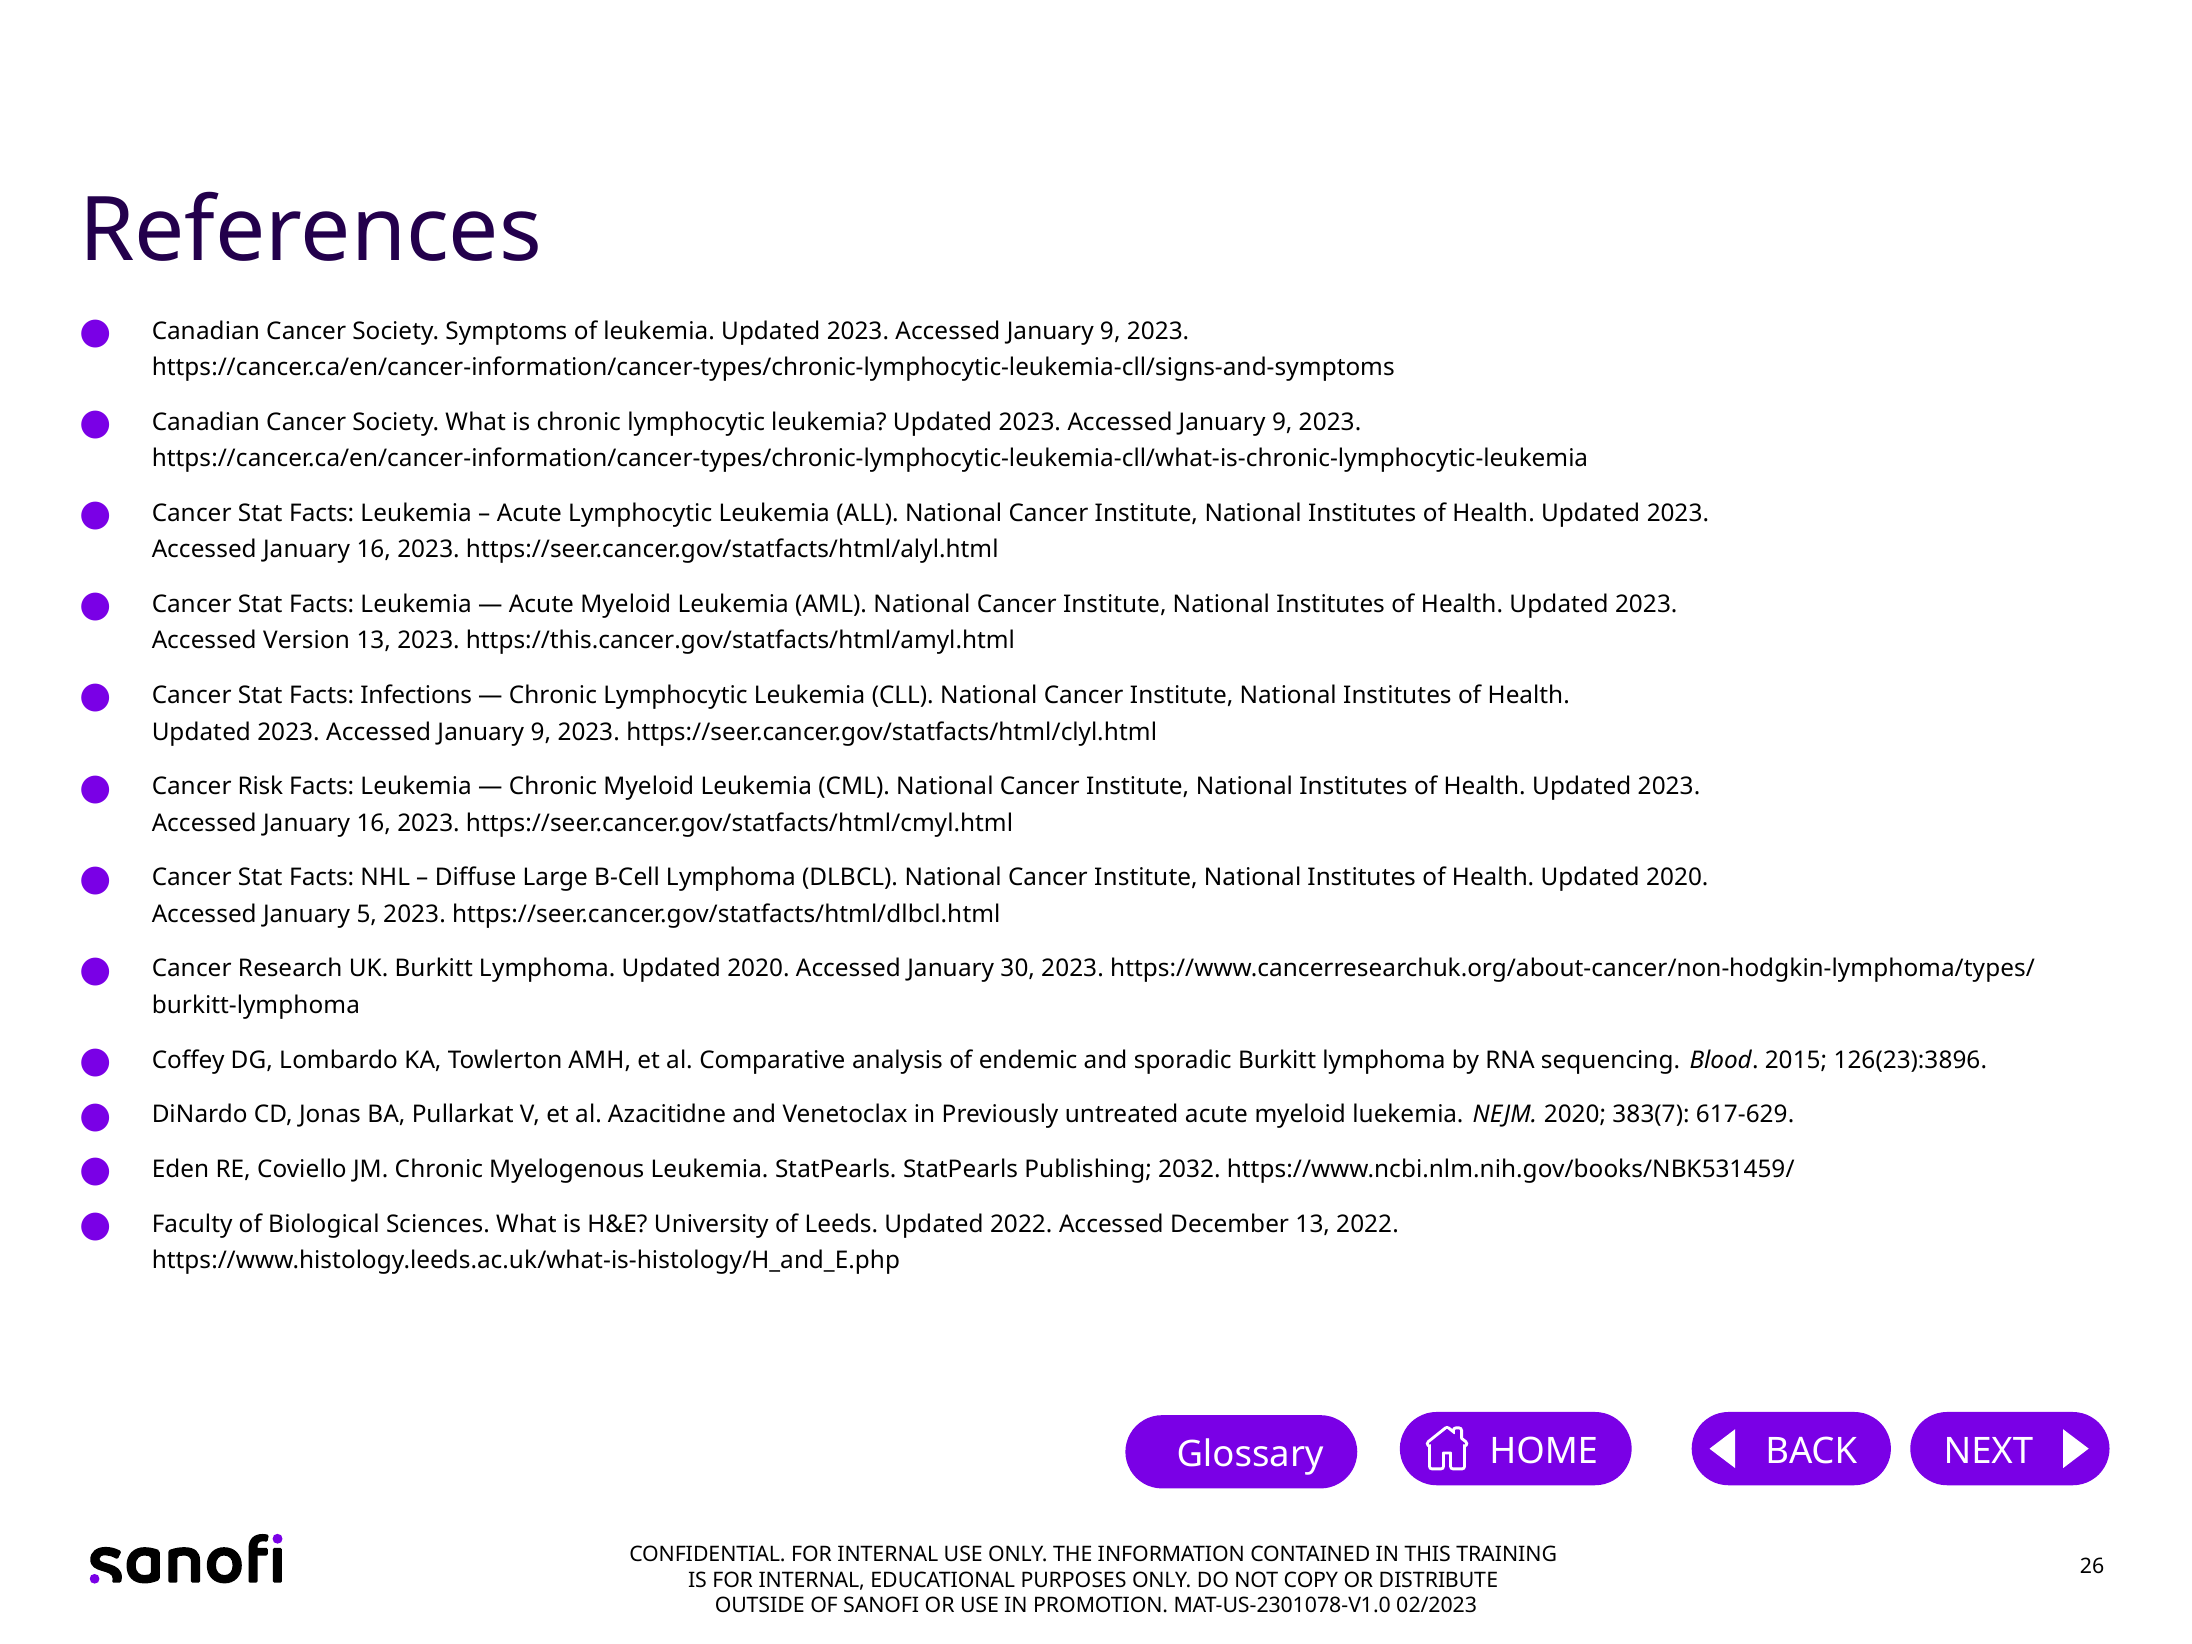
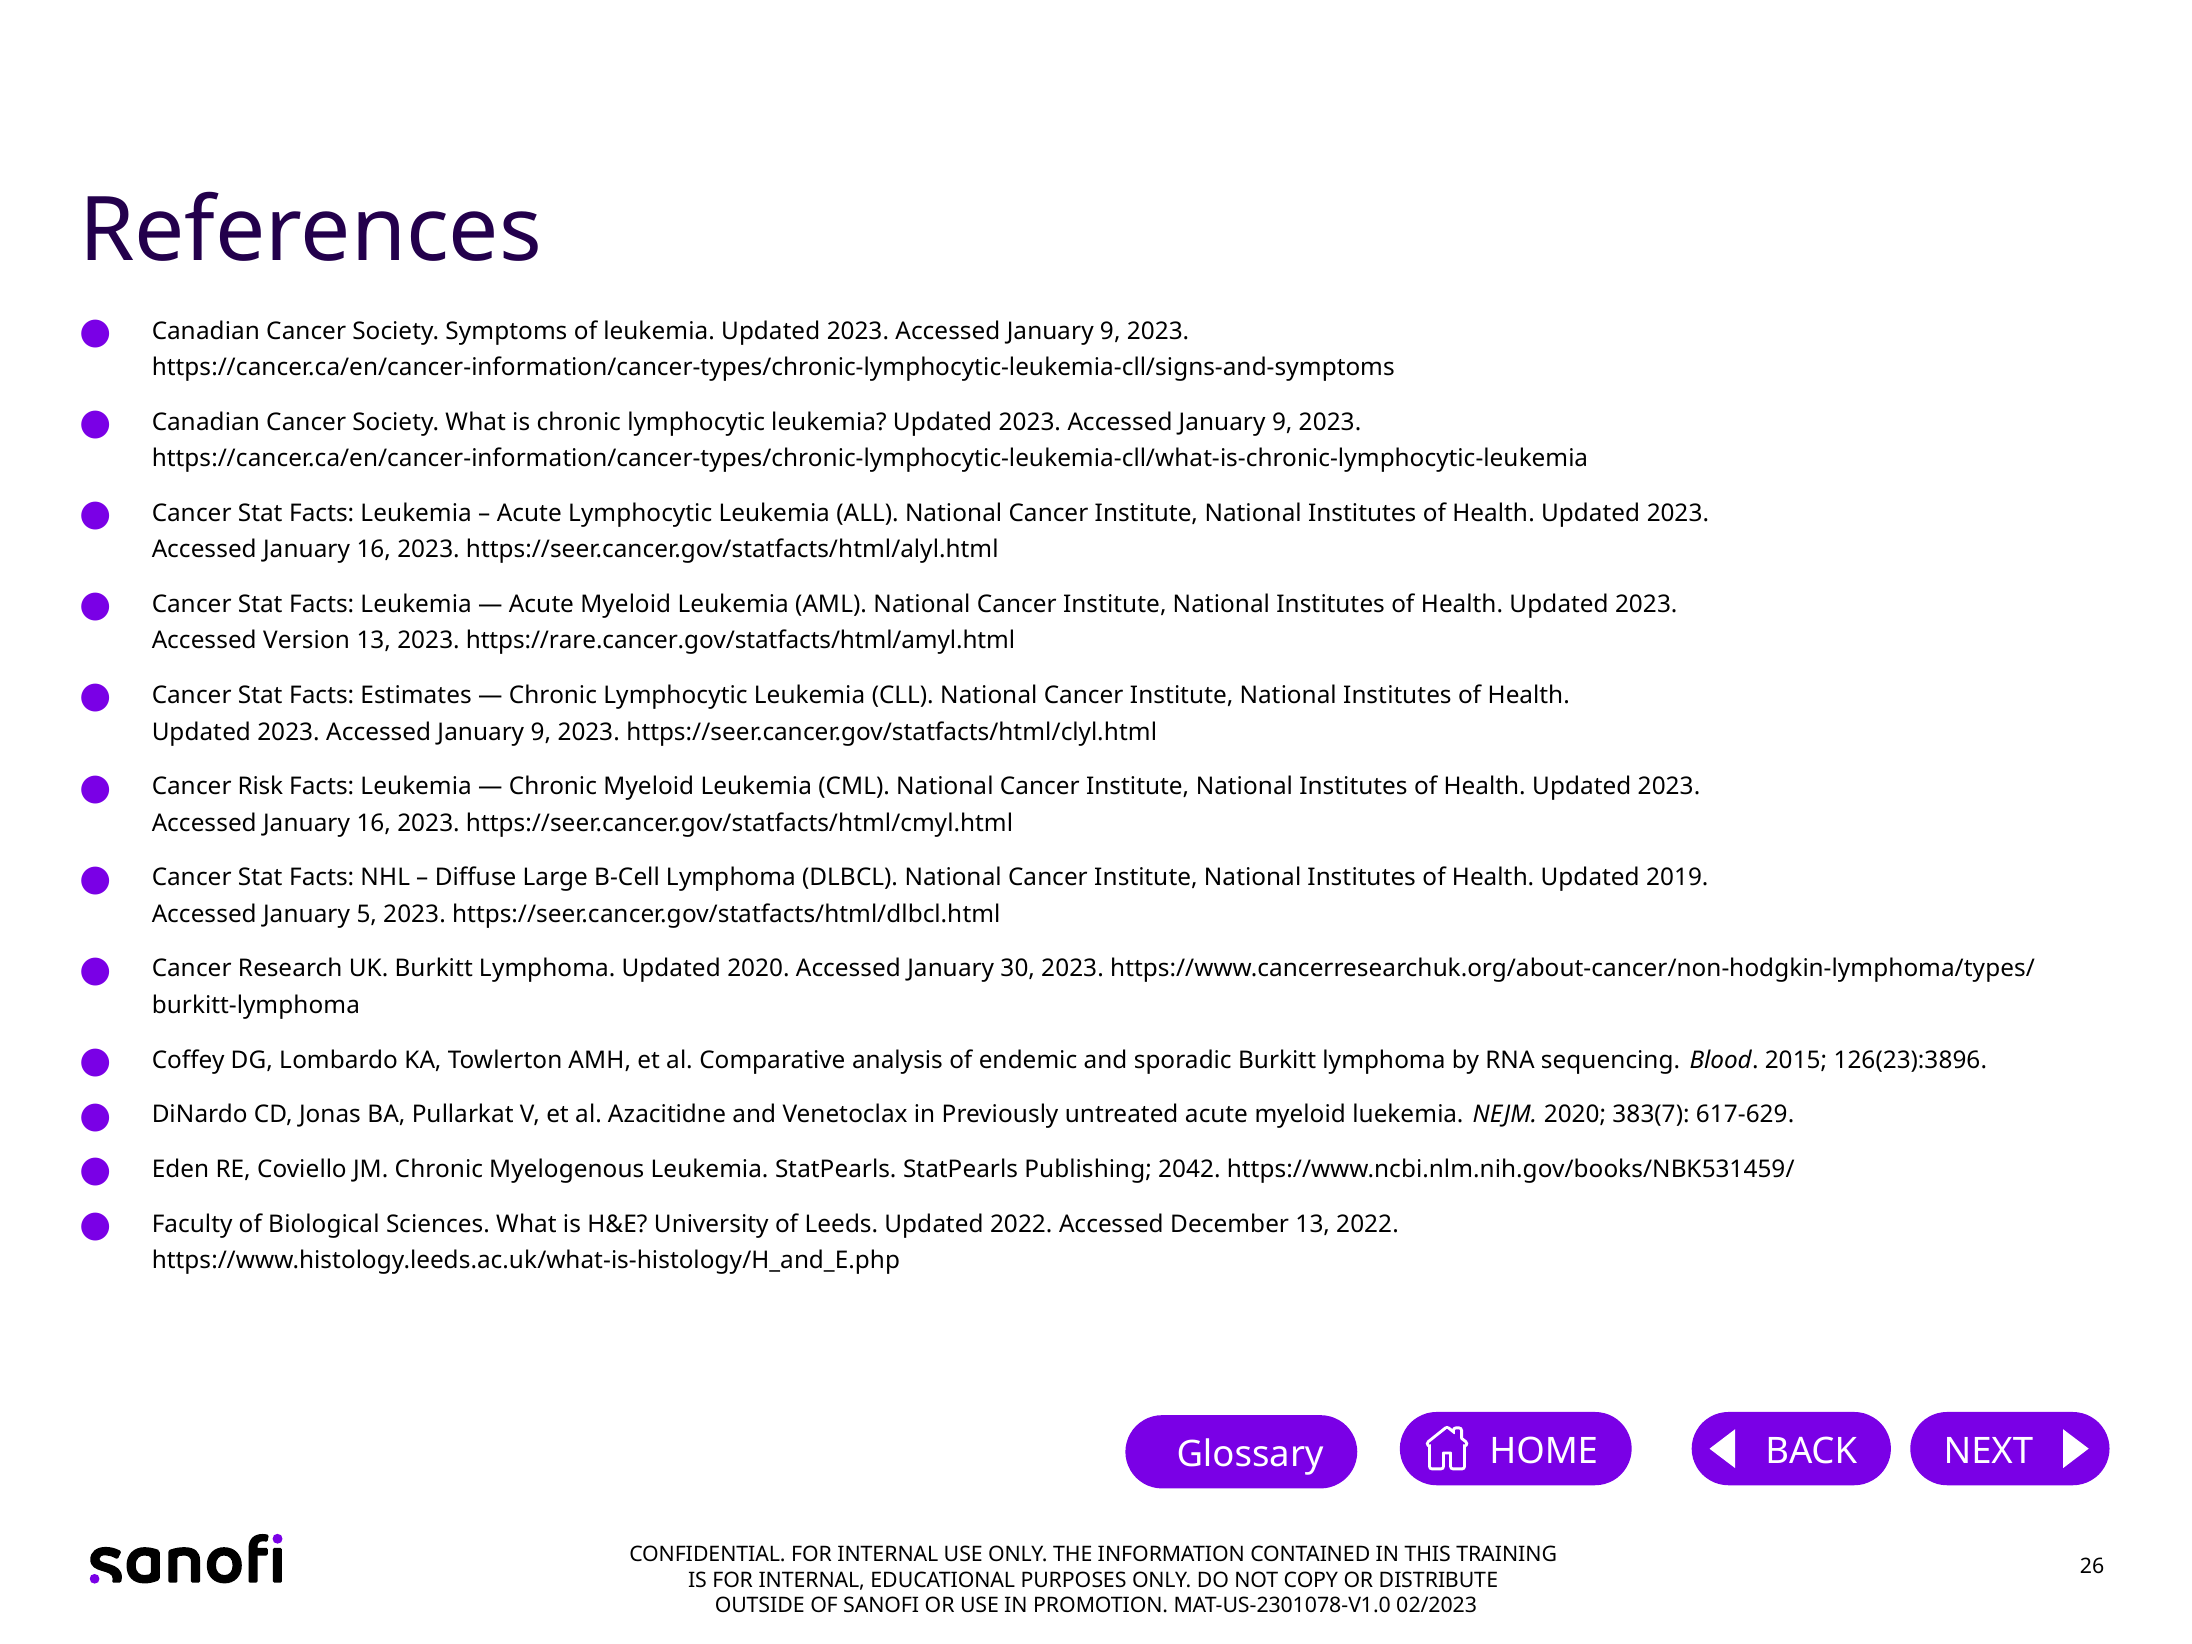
https://this.cancer.gov/statfacts/html/amyl.html: https://this.cancer.gov/statfacts/html/amyl.html -> https://rare.cancer.gov/statfacts/html/amyl.html (740, 641)
Infections: Infections -> Estimates (416, 696)
Health Updated 2020: 2020 -> 2019 (1677, 878)
2032: 2032 -> 2042 (1189, 1170)
